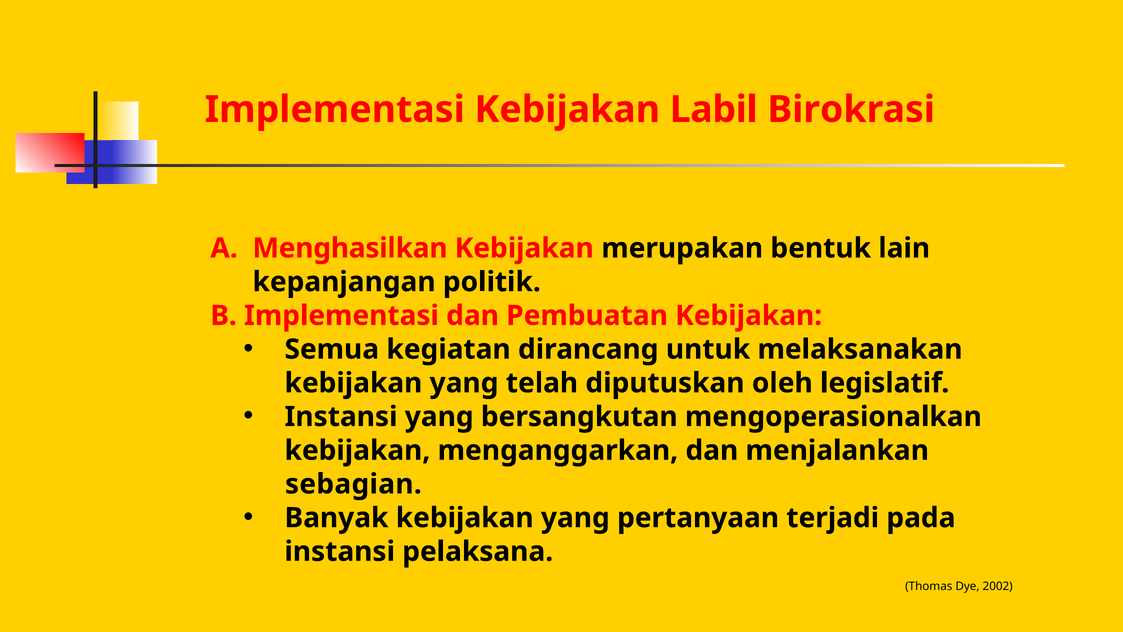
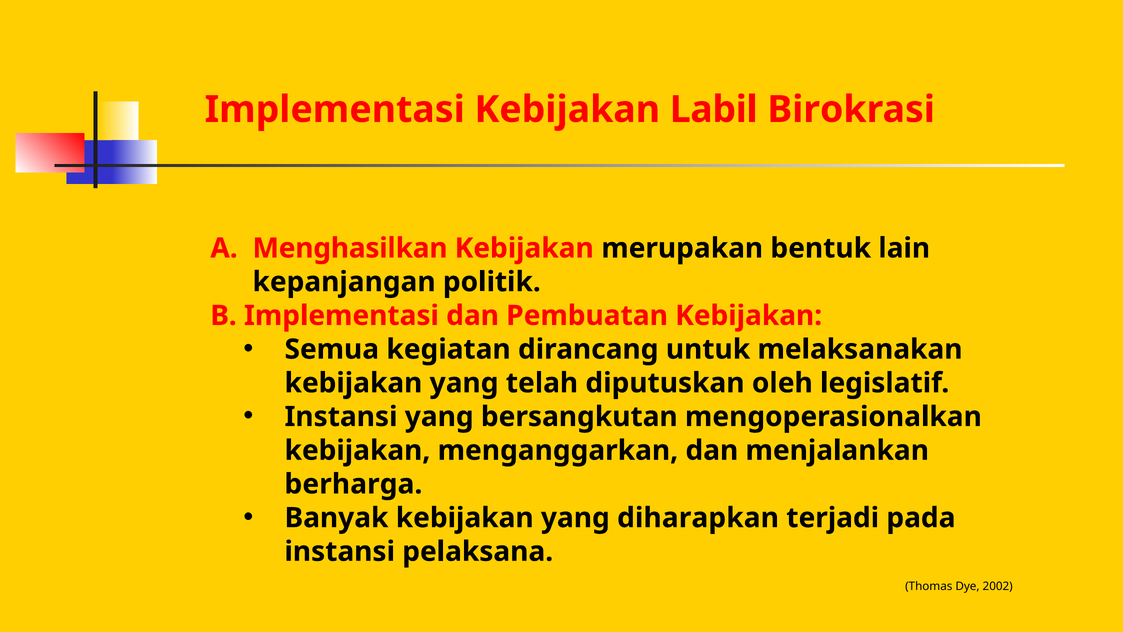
sebagian: sebagian -> berharga (353, 484)
pertanyaan: pertanyaan -> diharapkan (698, 518)
